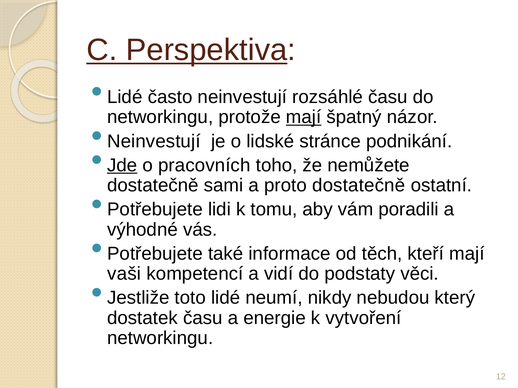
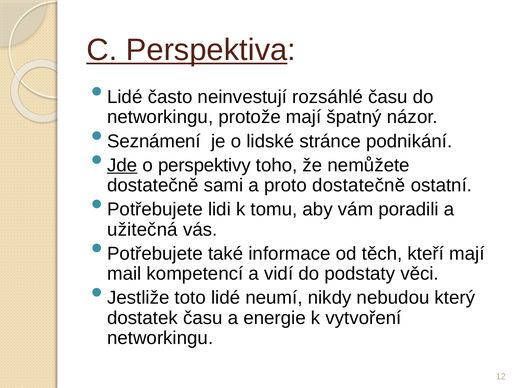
mají underline: present -> none (304, 117)
Neinvestují: Neinvestují -> Seznámení (154, 141)
pracovních: pracovních -> perspektivy (204, 165)
výhodné: výhodné -> užitečná (142, 230)
vaši: vaši -> mail (124, 274)
